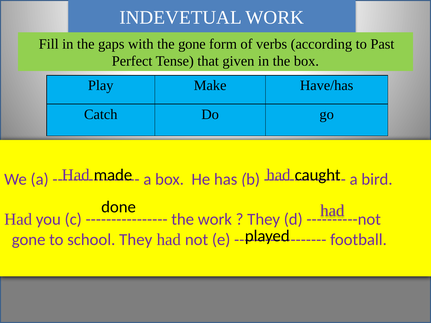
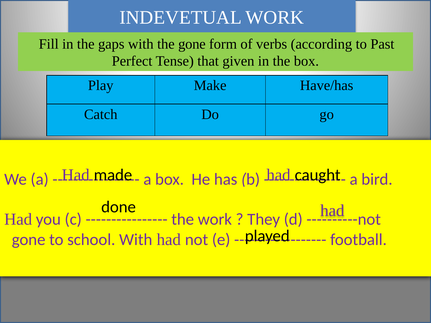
school They: They -> With (136, 240)
